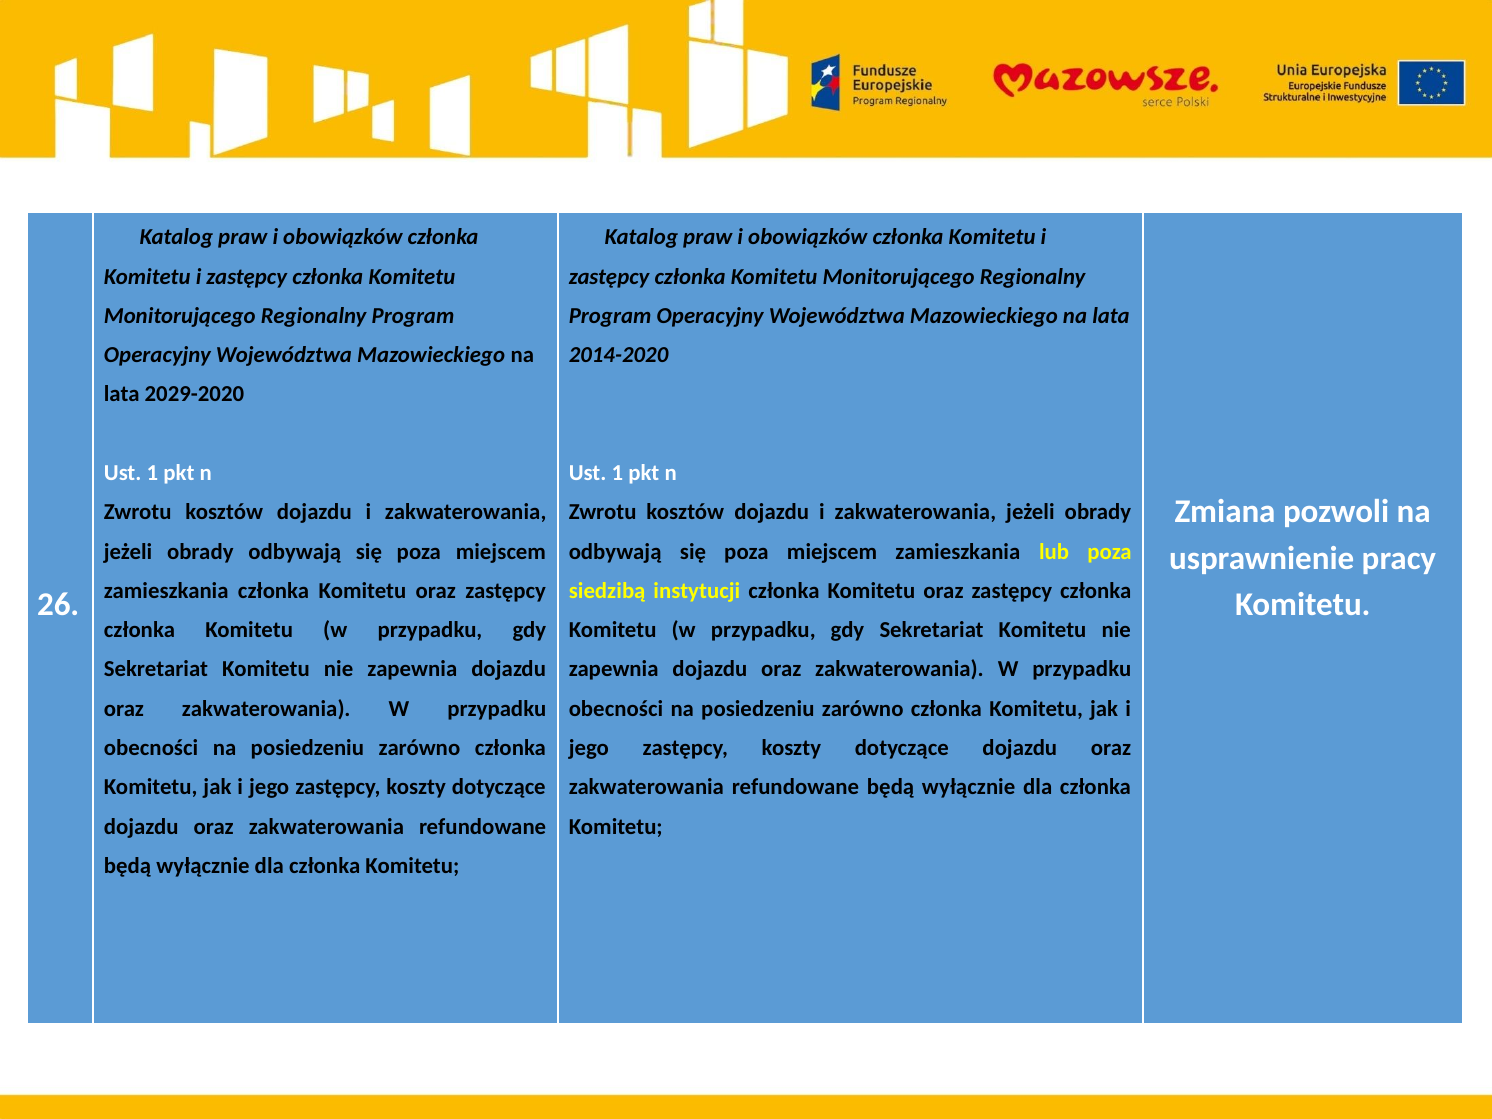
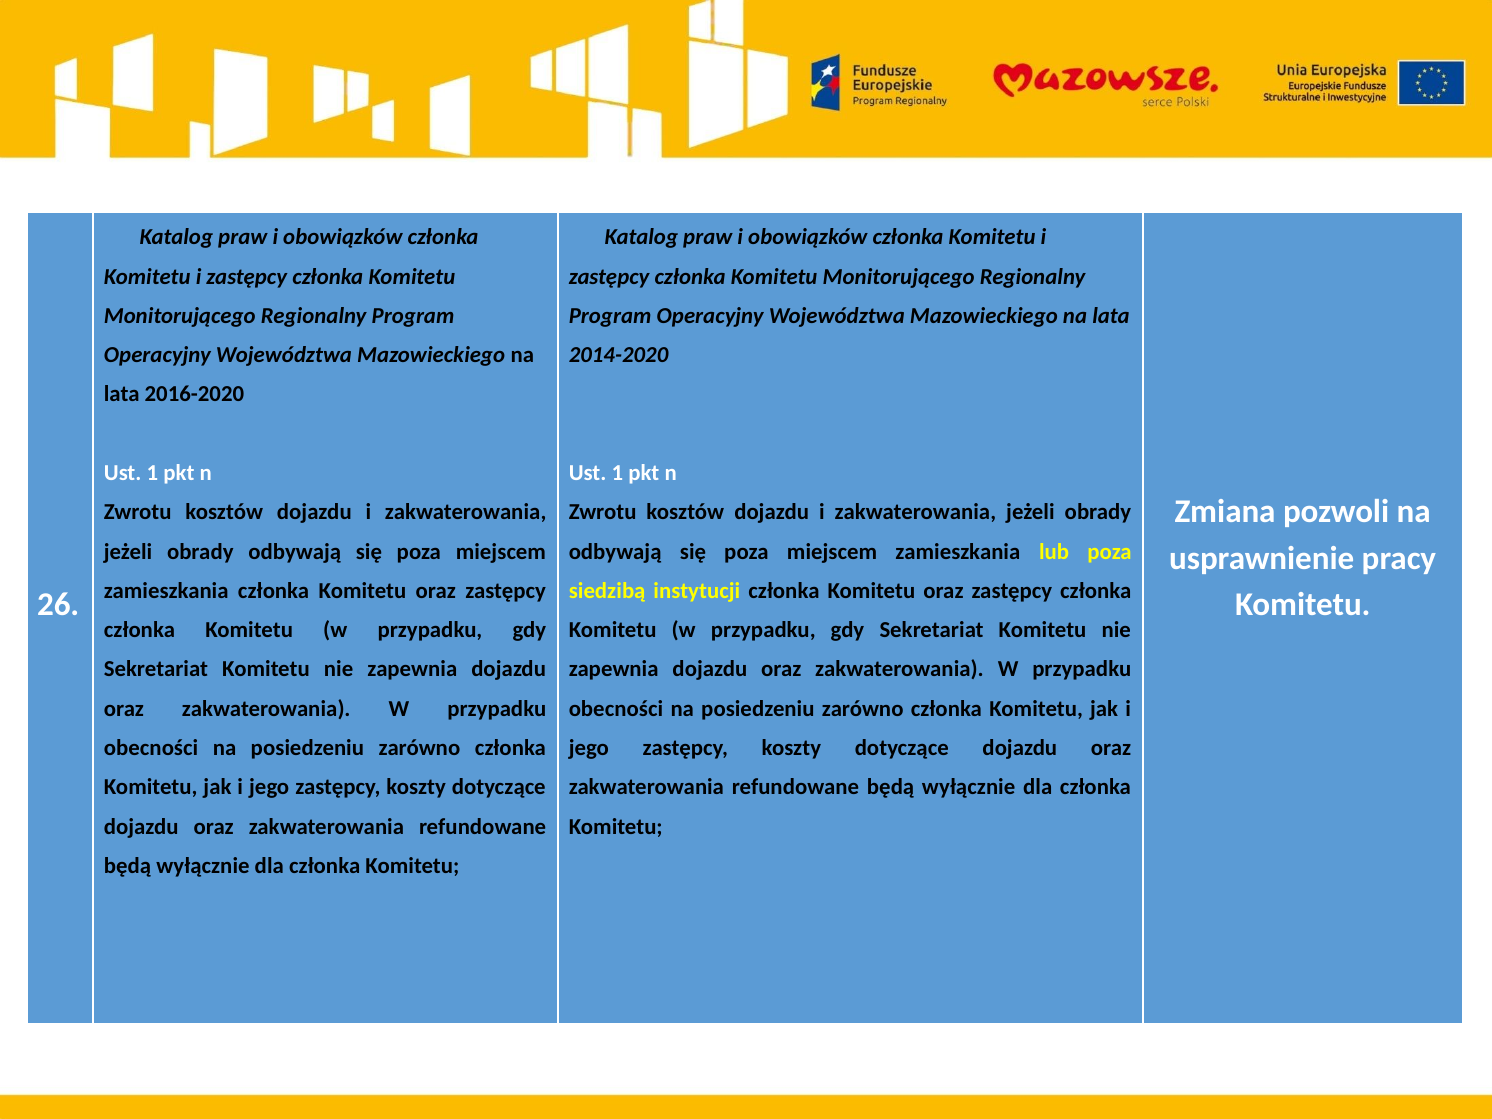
2029-2020: 2029-2020 -> 2016-2020 (194, 394)
